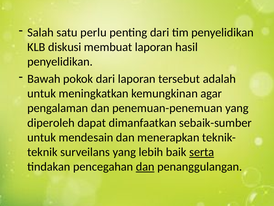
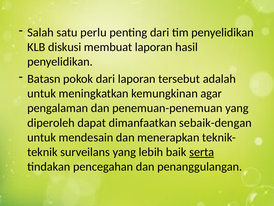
Bawah: Bawah -> Batasn (44, 79)
sebaik-sumber: sebaik-sumber -> sebaik-dengan (215, 123)
dan underline: present -> none (145, 166)
